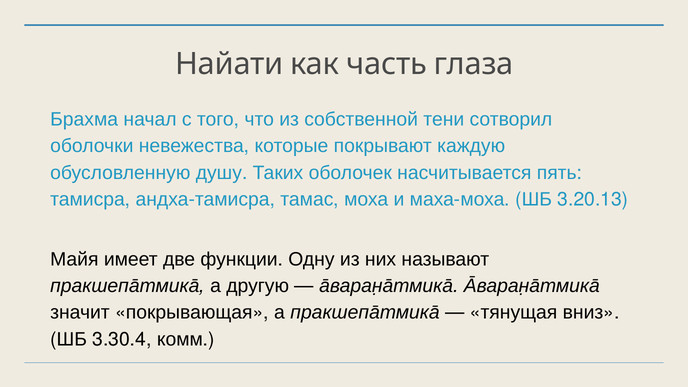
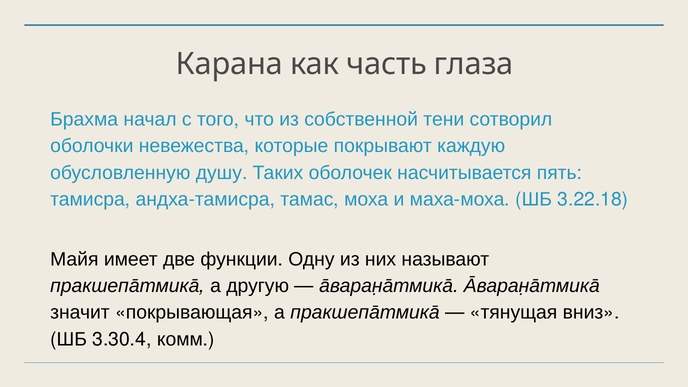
Найати: Найати -> Карана (229, 64)
3.20.13: 3.20.13 -> 3.22.18 (593, 199)
